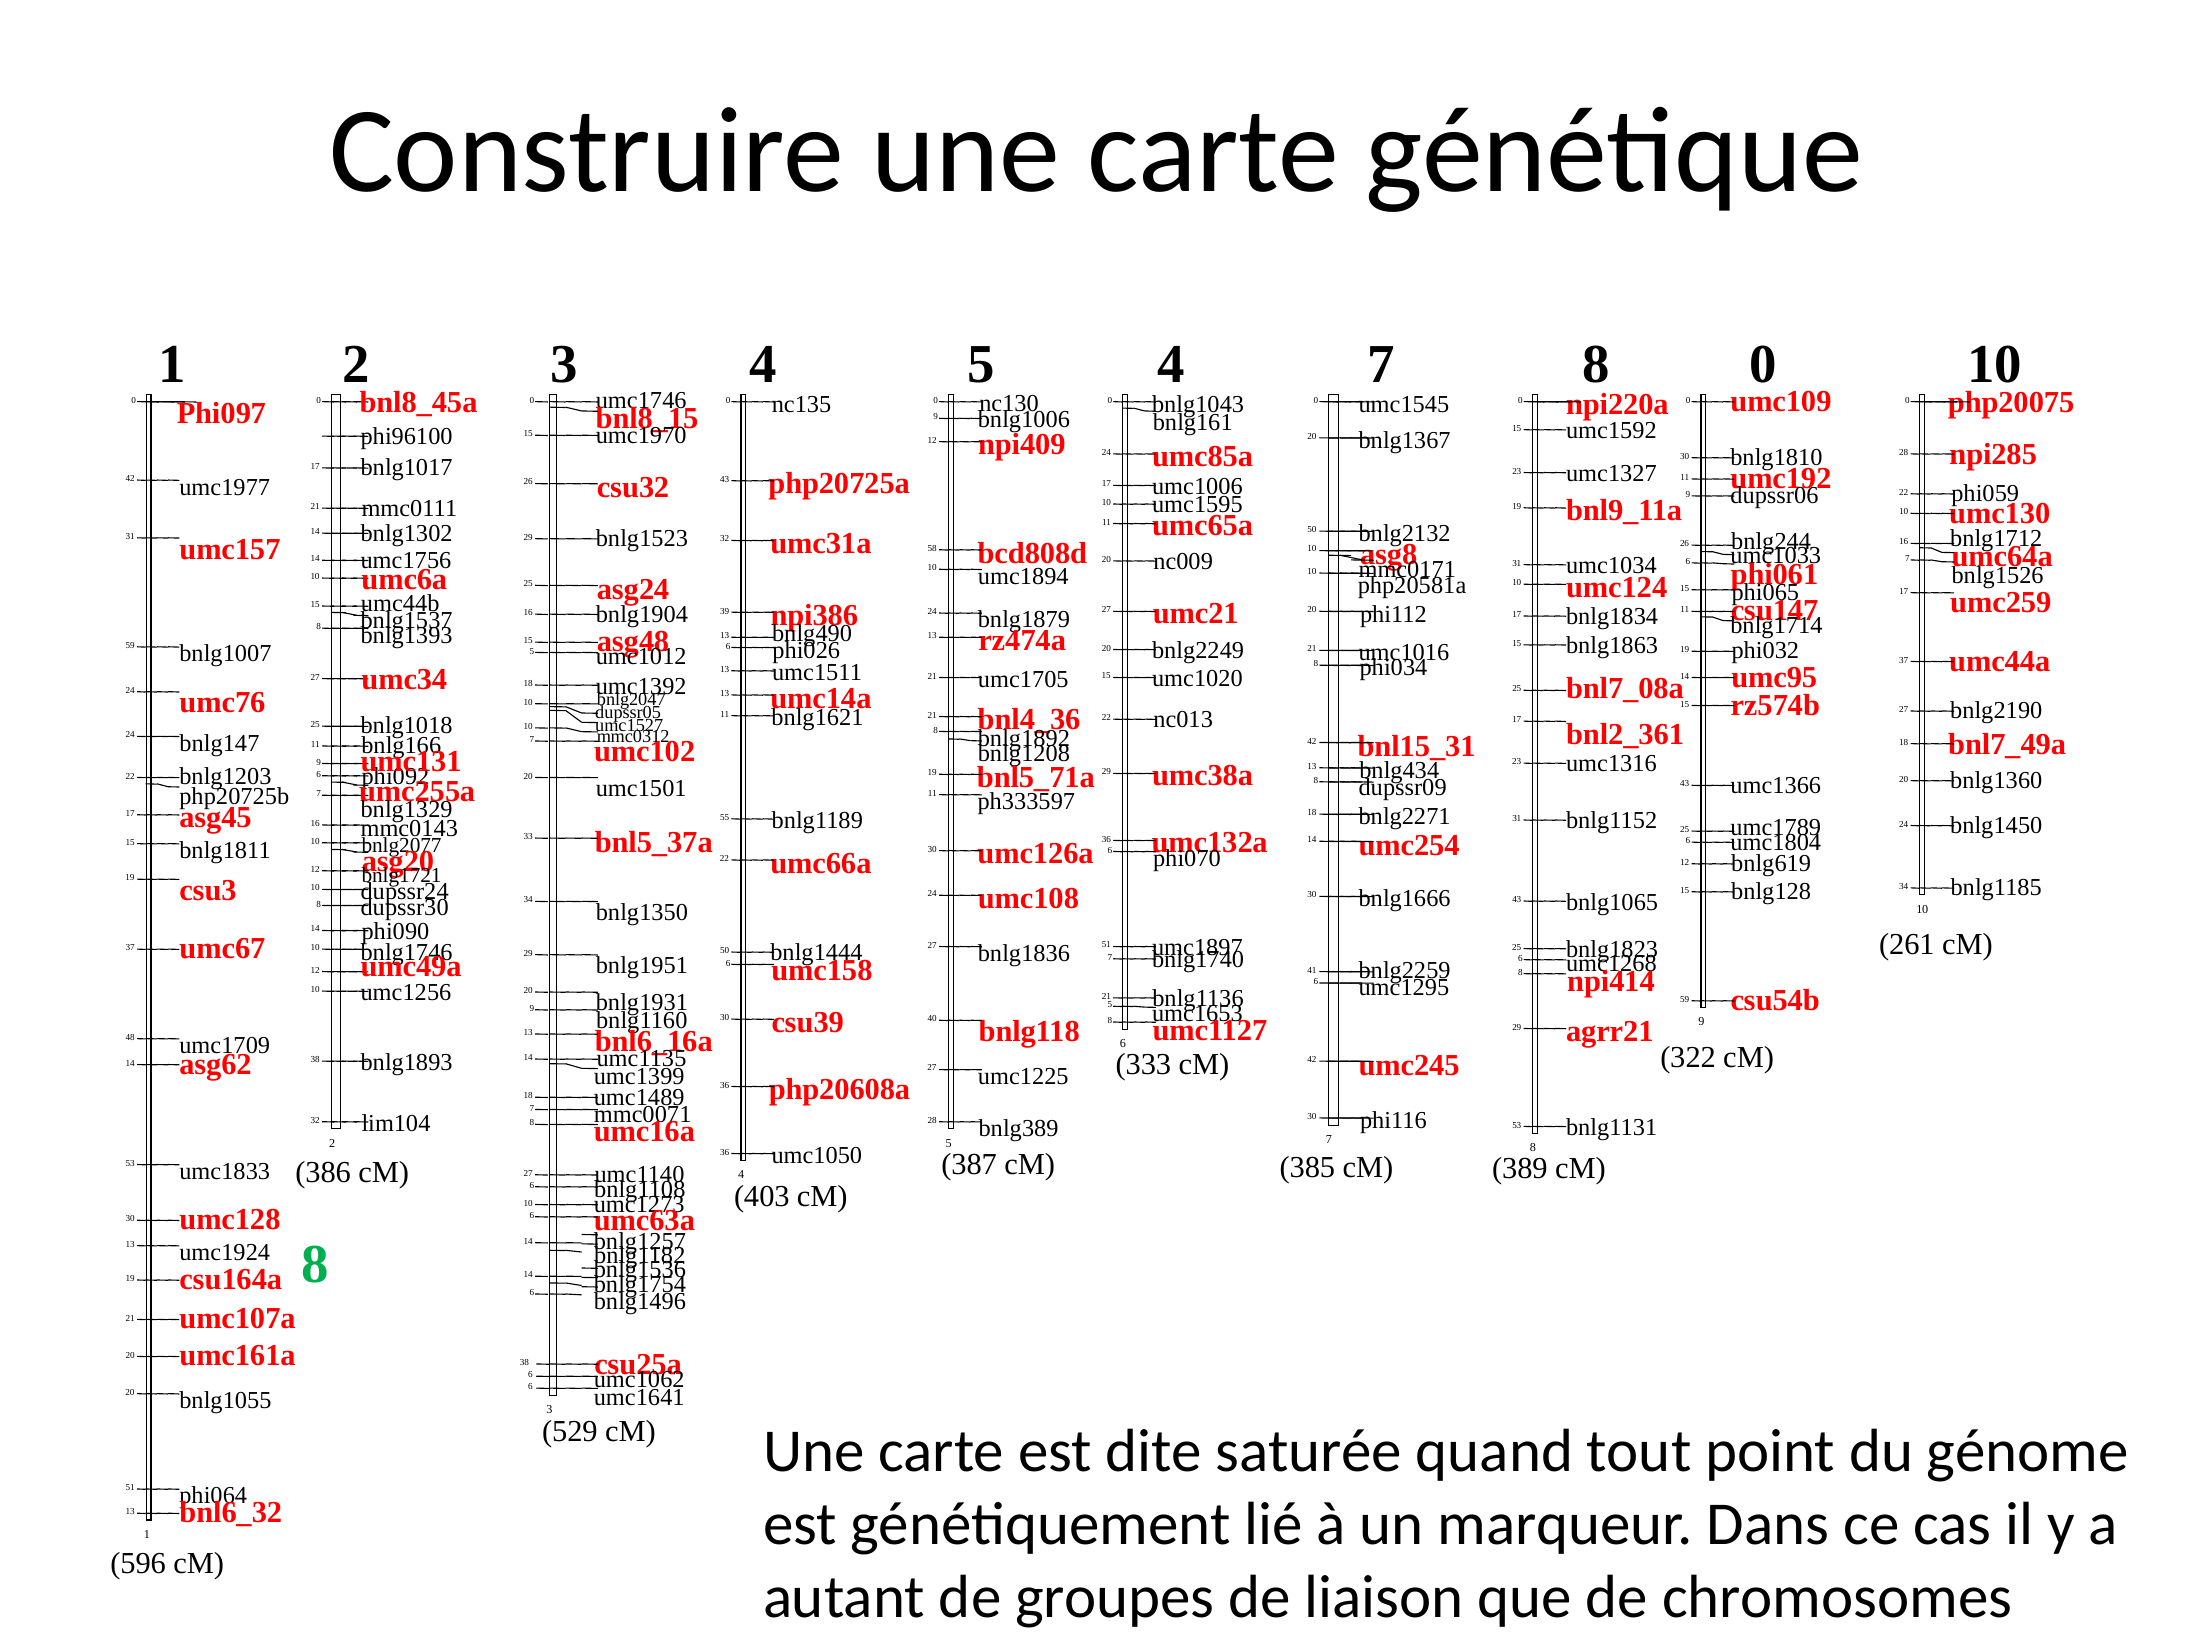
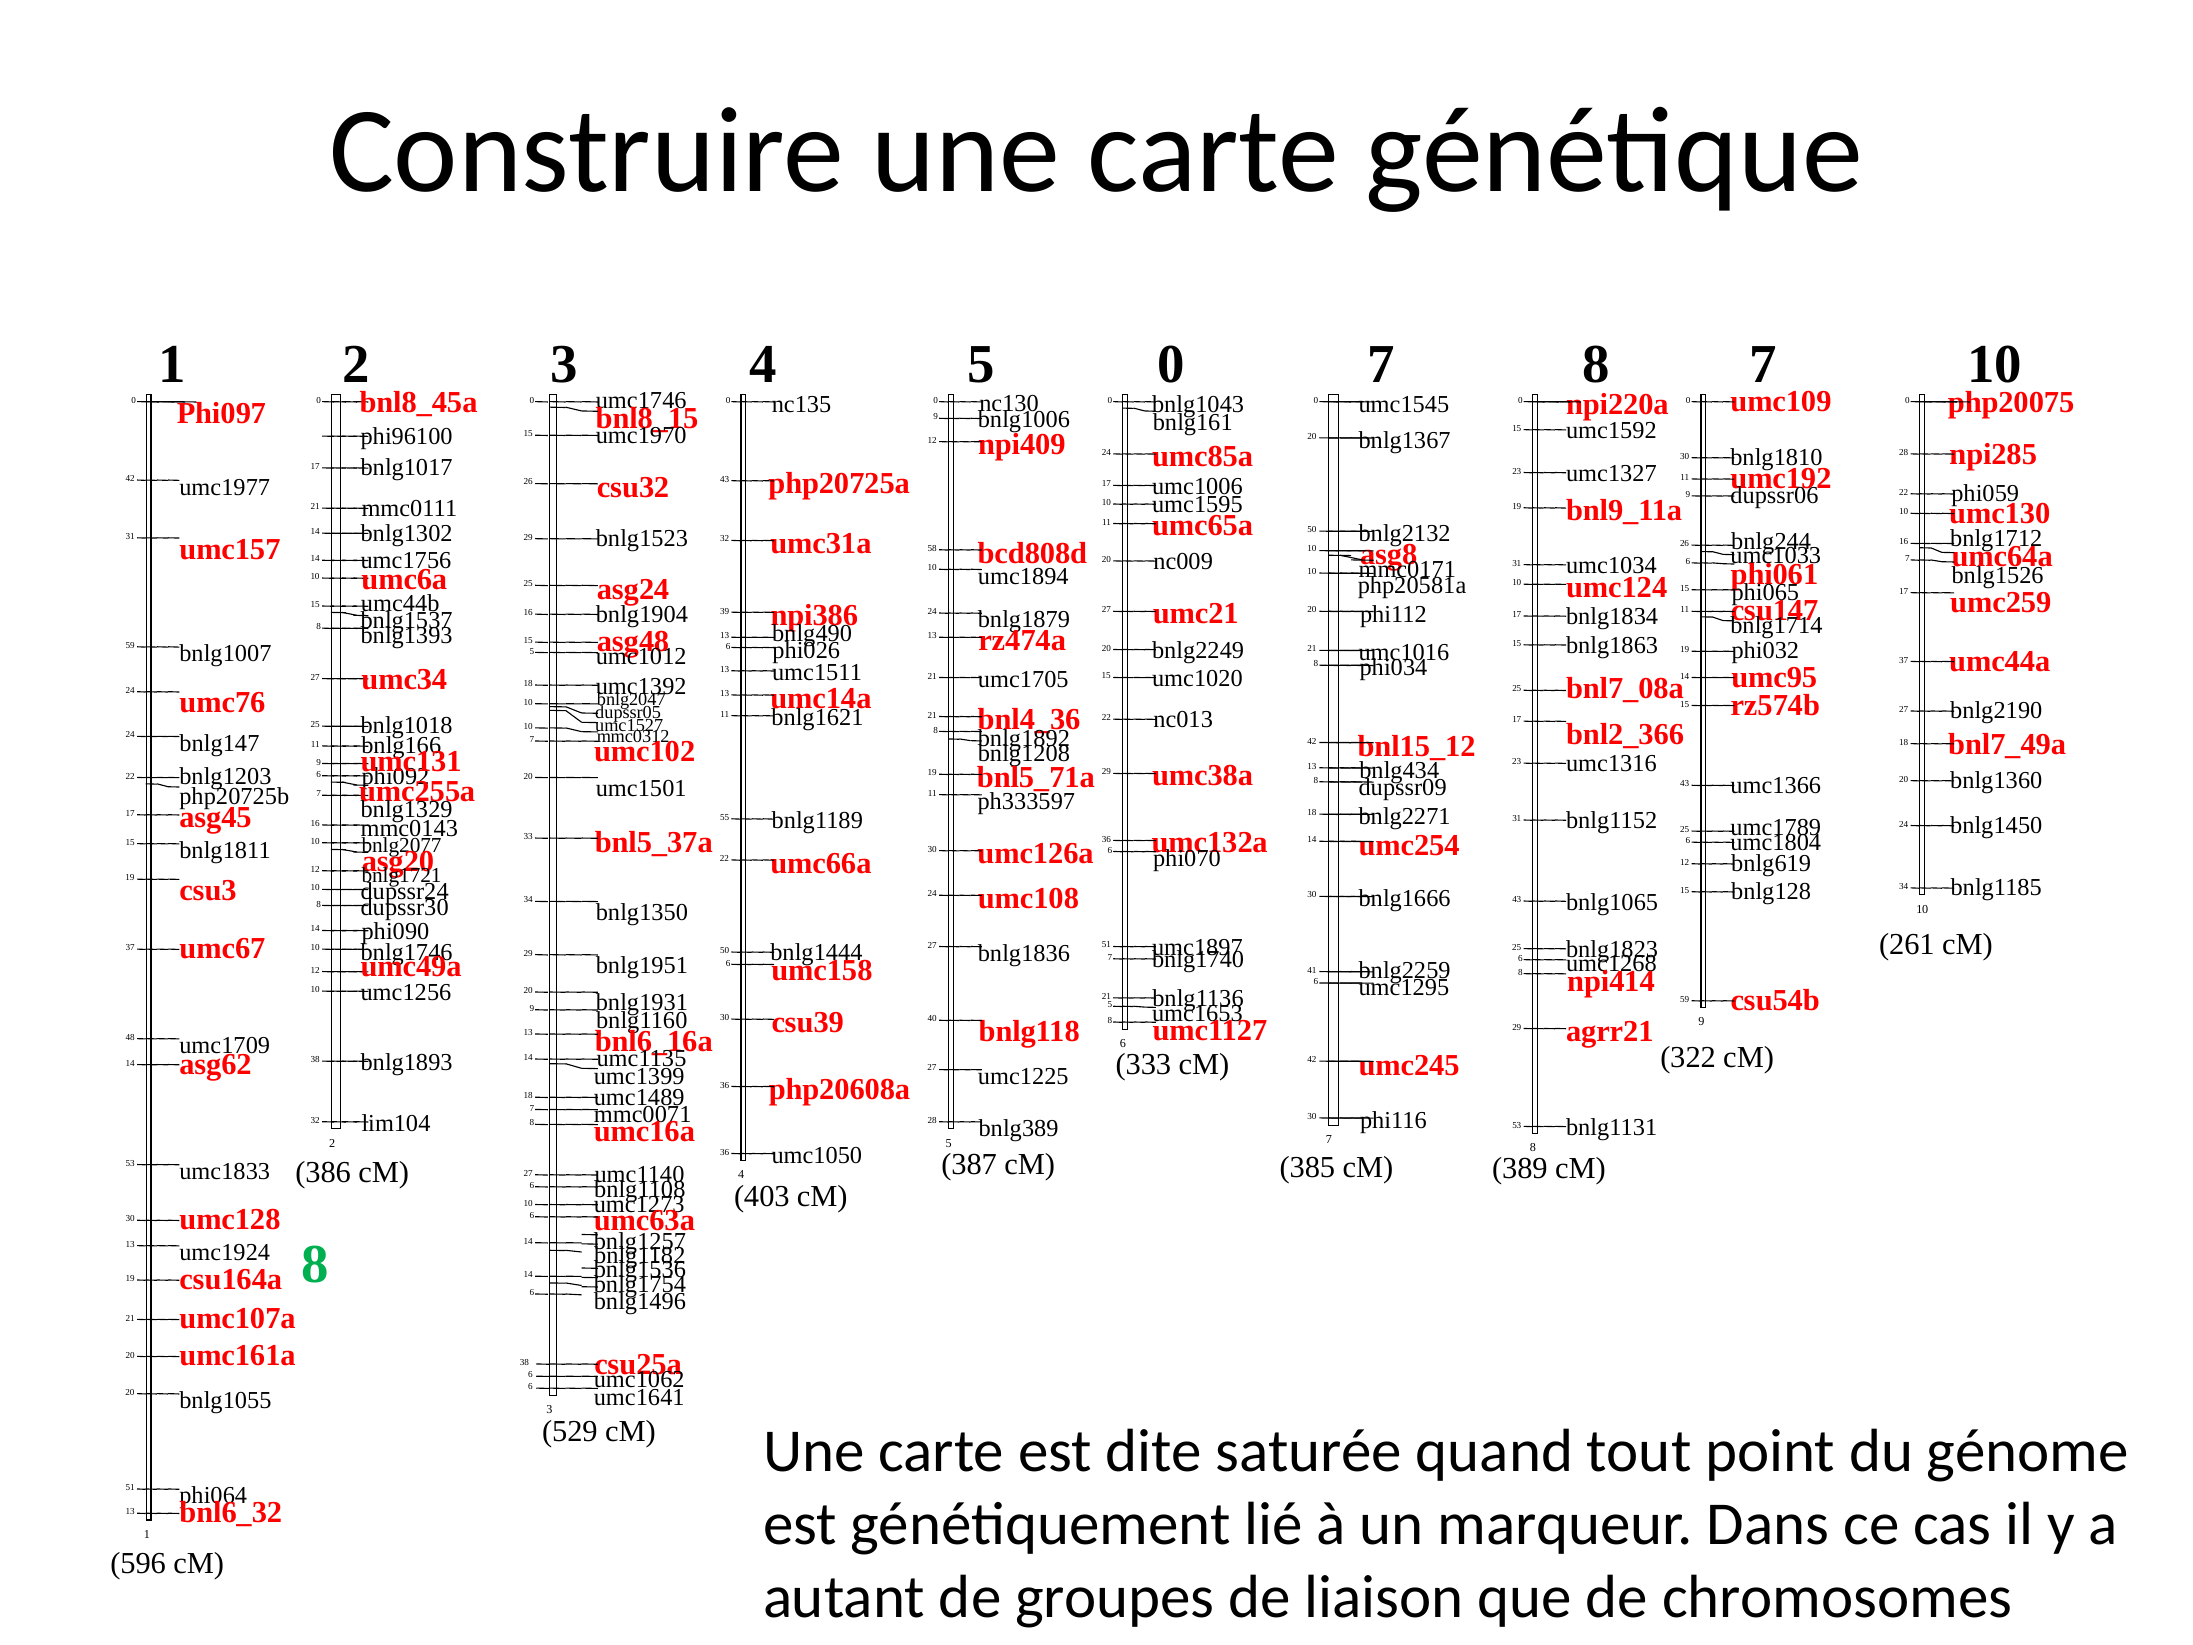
5 4: 4 -> 0 (1172, 365)
8 0: 0 -> 7 (1764, 365)
bnl2_361: bnl2_361 -> bnl2_366 (1625, 734)
bnl15_31: bnl15_31 -> bnl15_12 (1417, 746)
